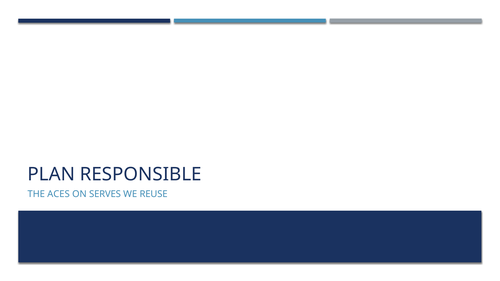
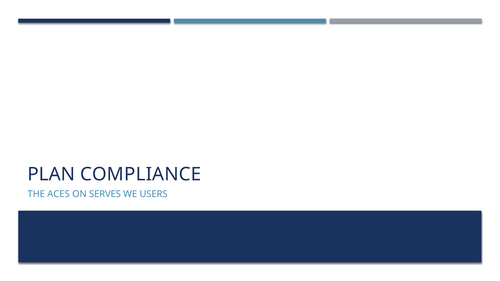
RESPONSIBLE: RESPONSIBLE -> COMPLIANCE (141, 174)
REUSE: REUSE -> USERS (154, 194)
